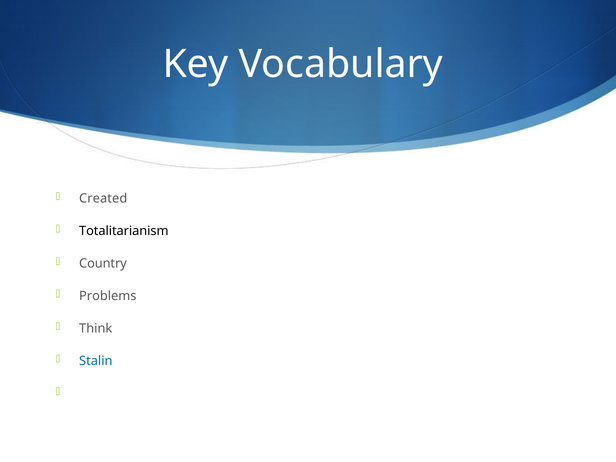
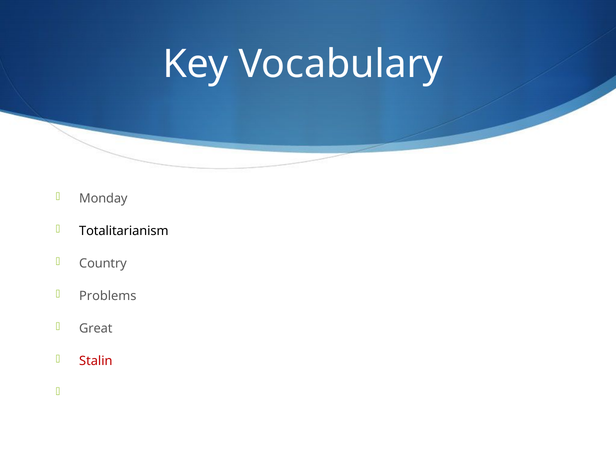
Created: Created -> Monday (103, 198)
Think: Think -> Great (96, 328)
Stalin colour: blue -> red (96, 361)
